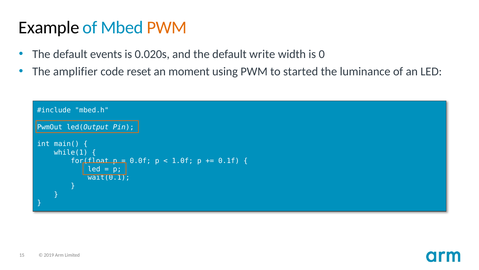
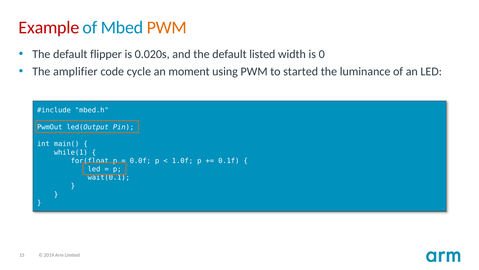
Example colour: black -> red (49, 27)
events: events -> flipper (106, 54)
write: write -> listed (262, 54)
reset: reset -> cycle (139, 71)
